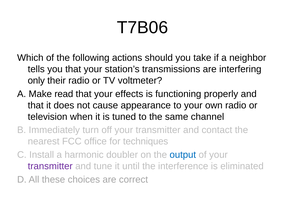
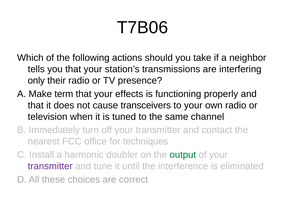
voltmeter: voltmeter -> presence (140, 80)
read: read -> term (64, 94)
appearance: appearance -> transceivers (146, 105)
output colour: blue -> green (183, 155)
